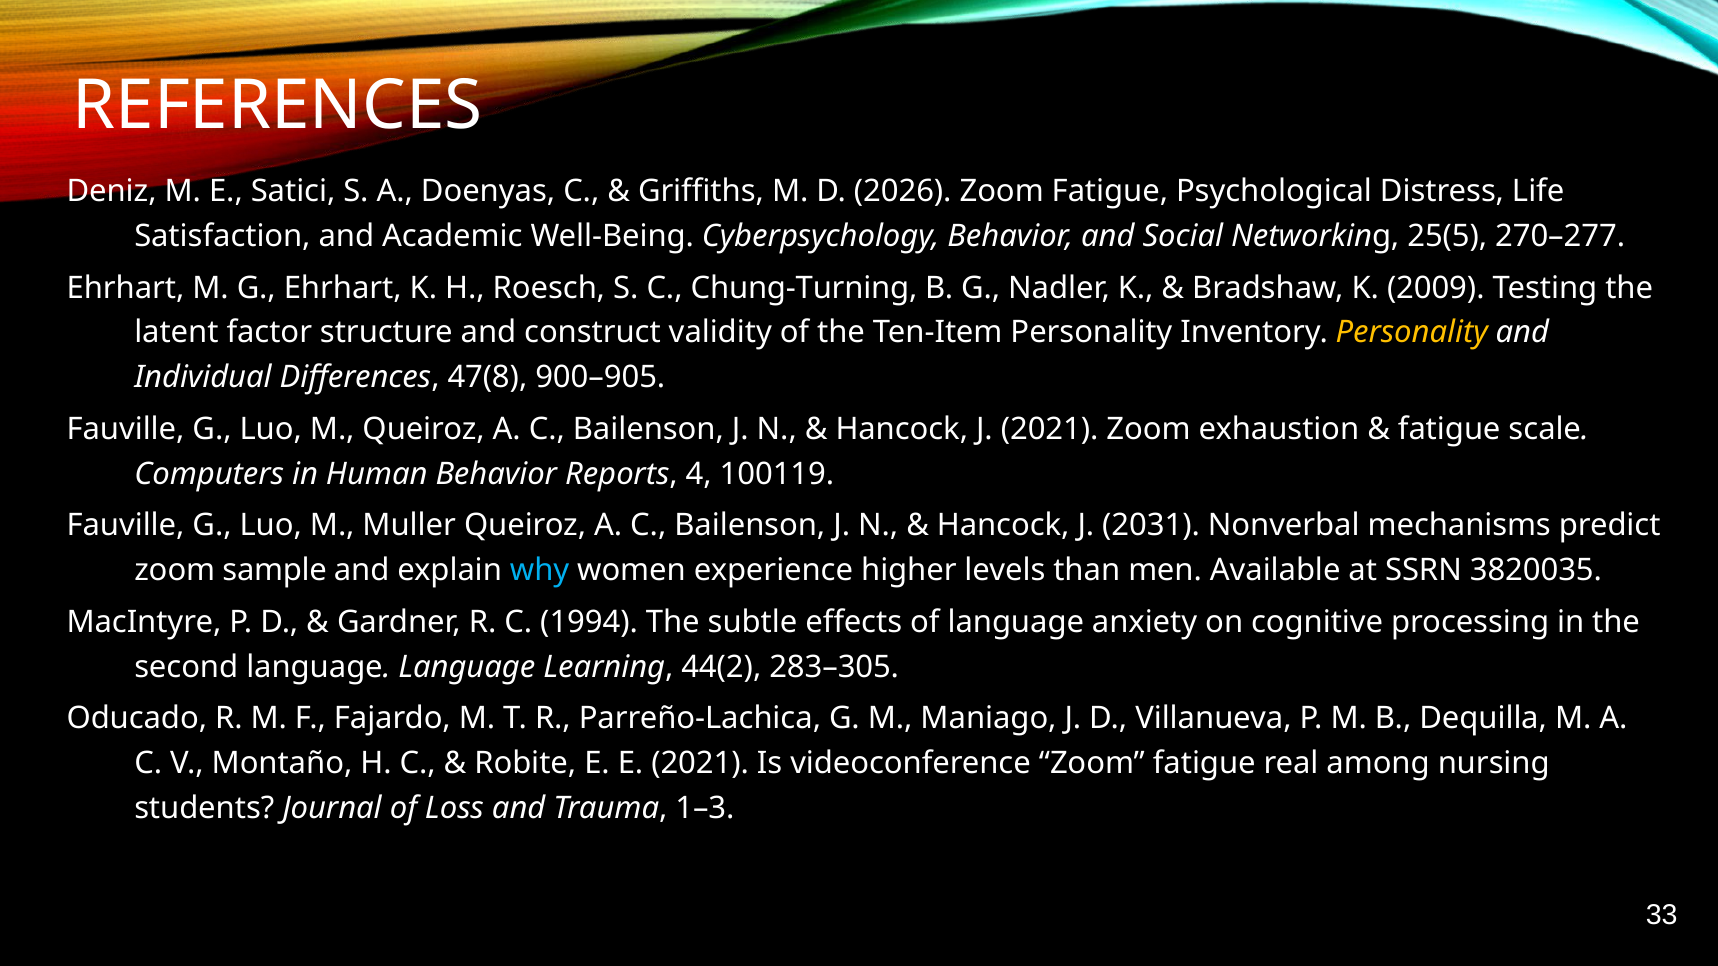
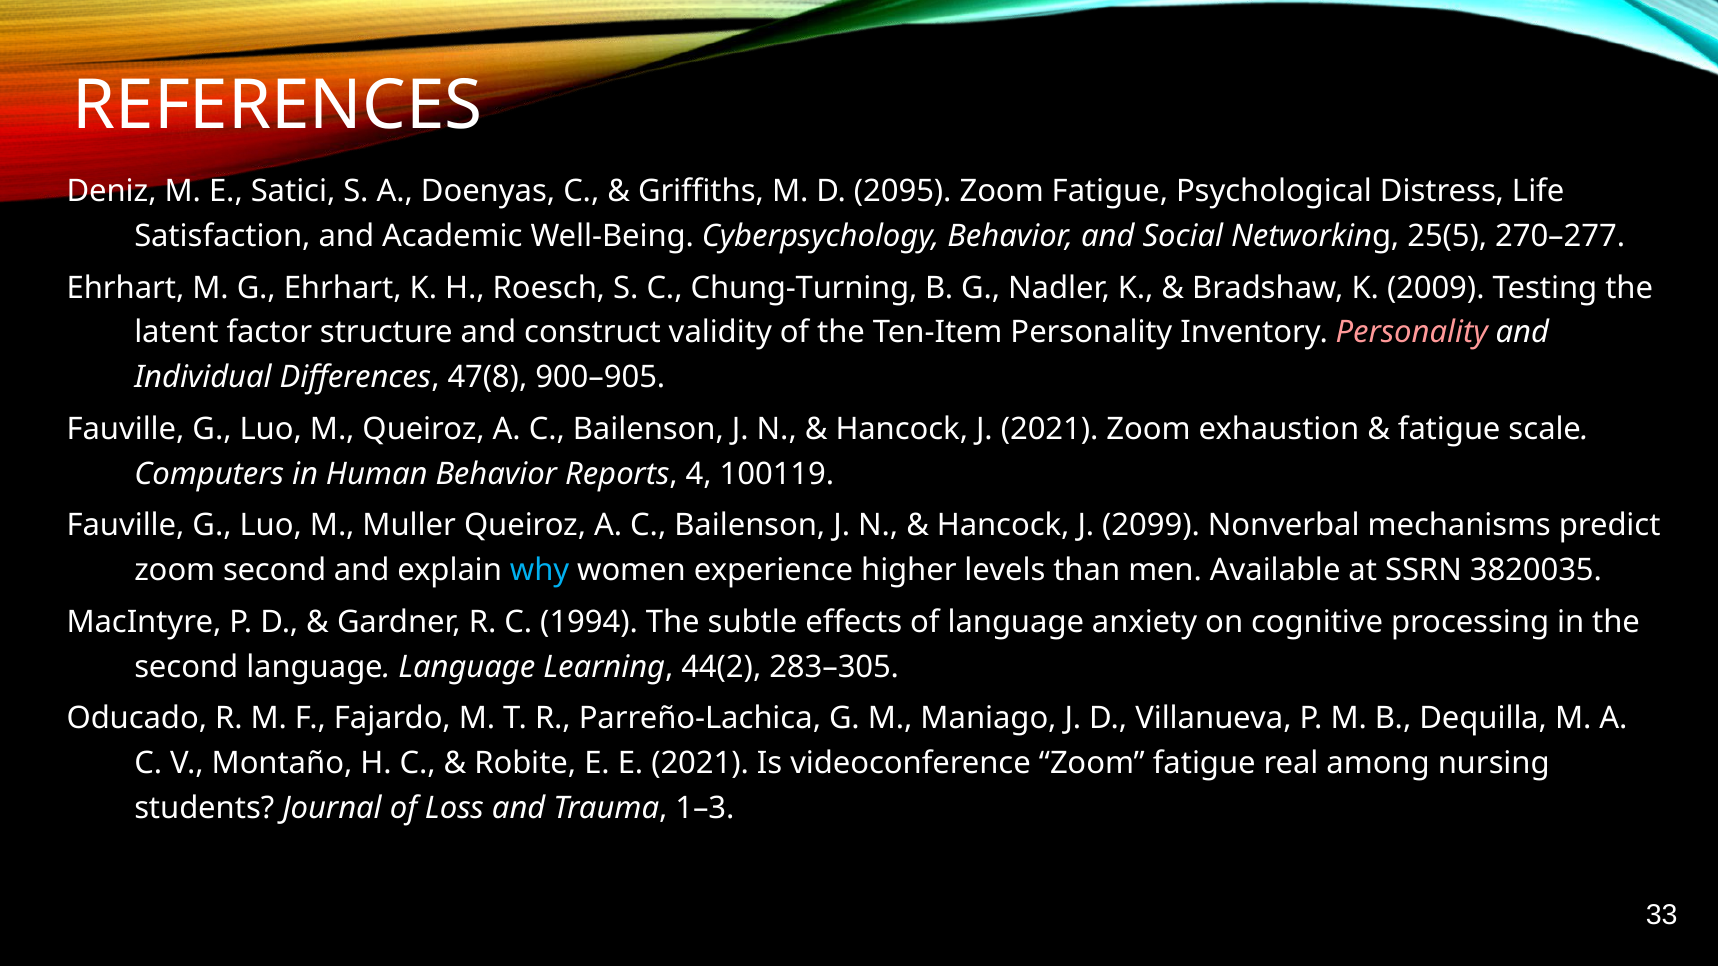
2026: 2026 -> 2095 (903, 191)
Personality colour: yellow -> pink (1412, 333)
2031: 2031 -> 2099 (1151, 526)
zoom sample: sample -> second (275, 571)
